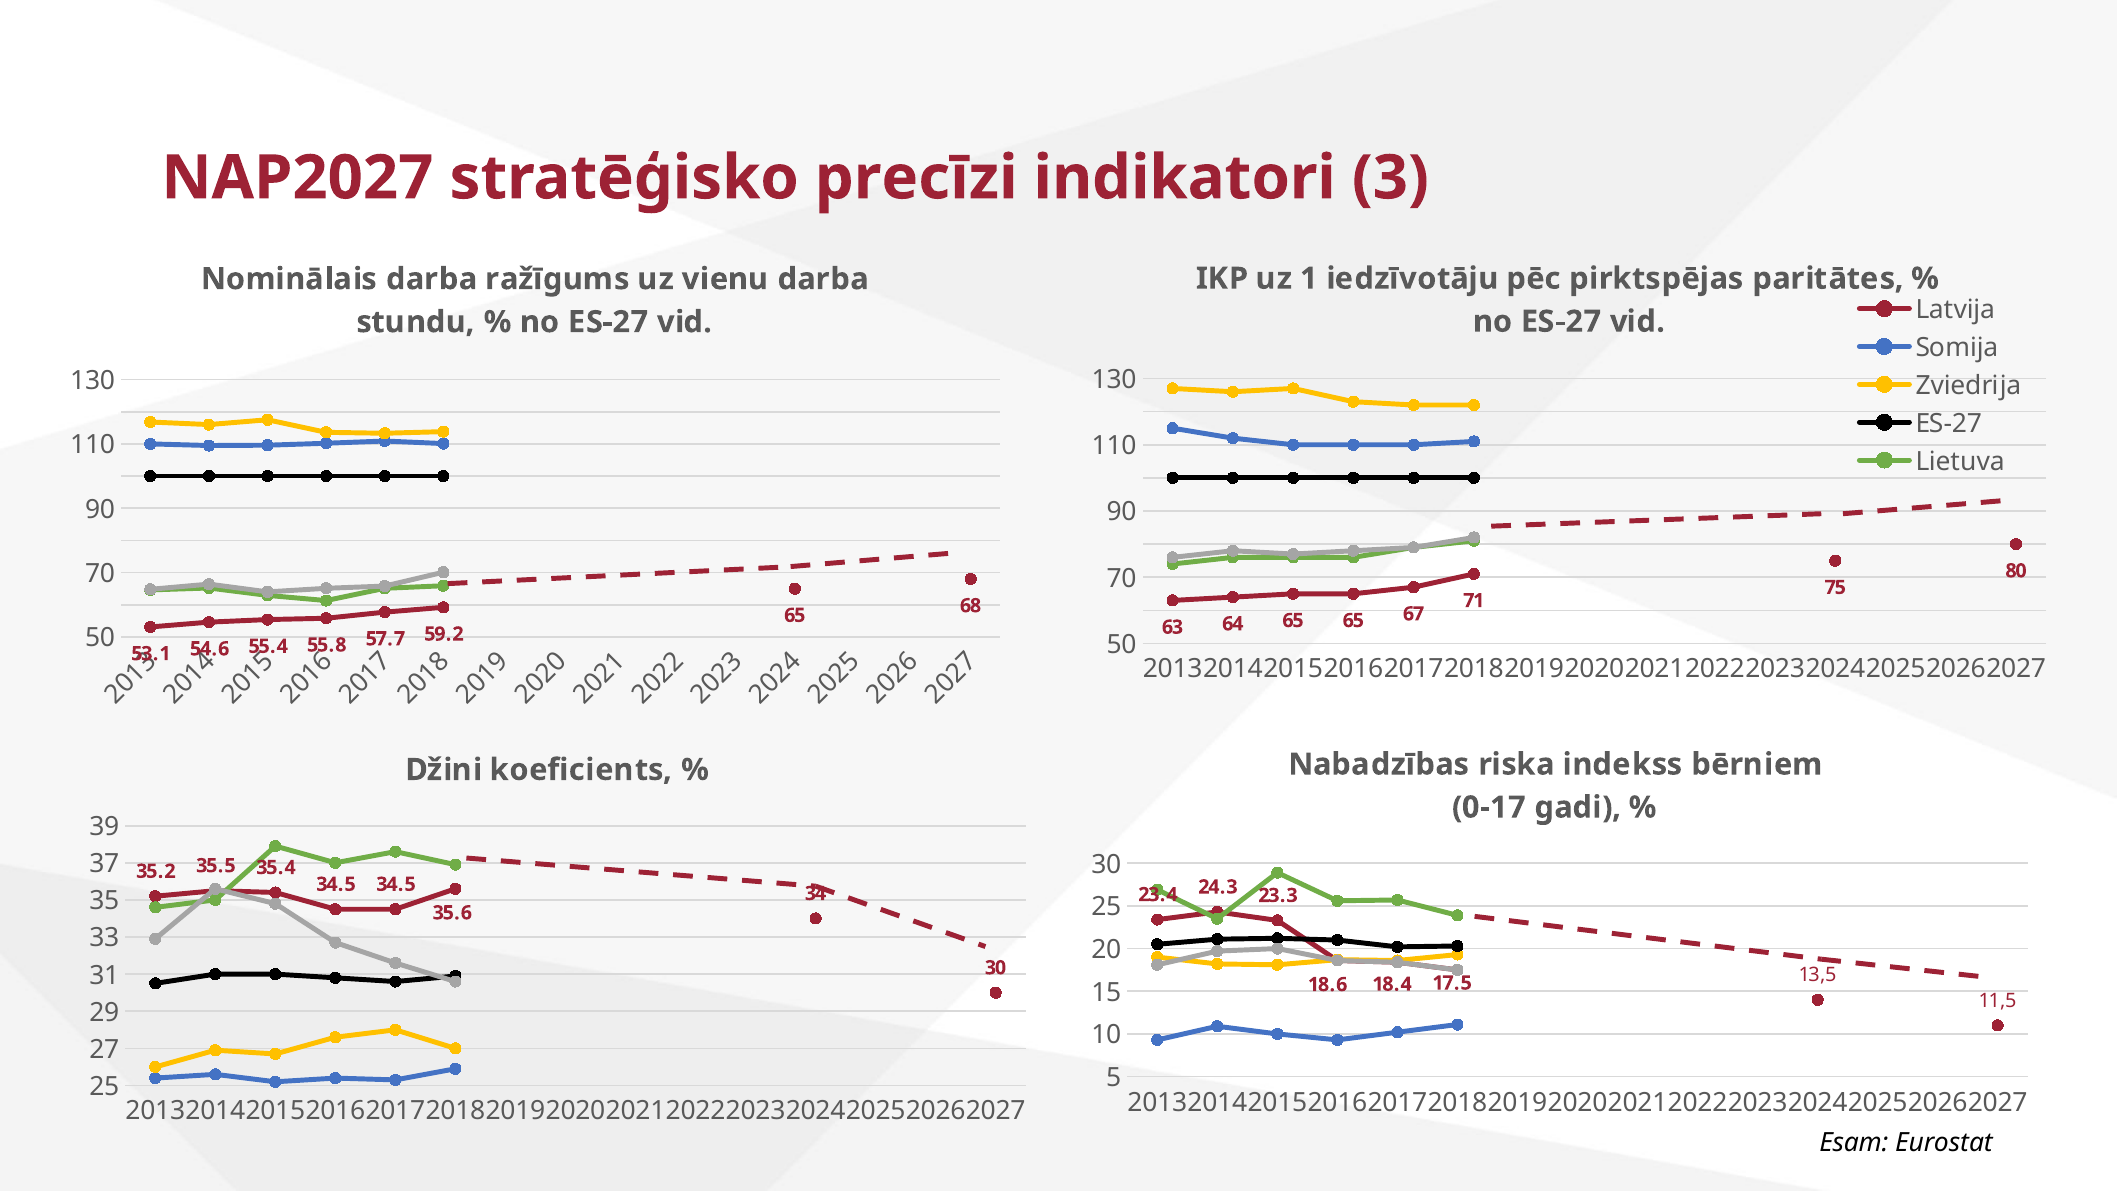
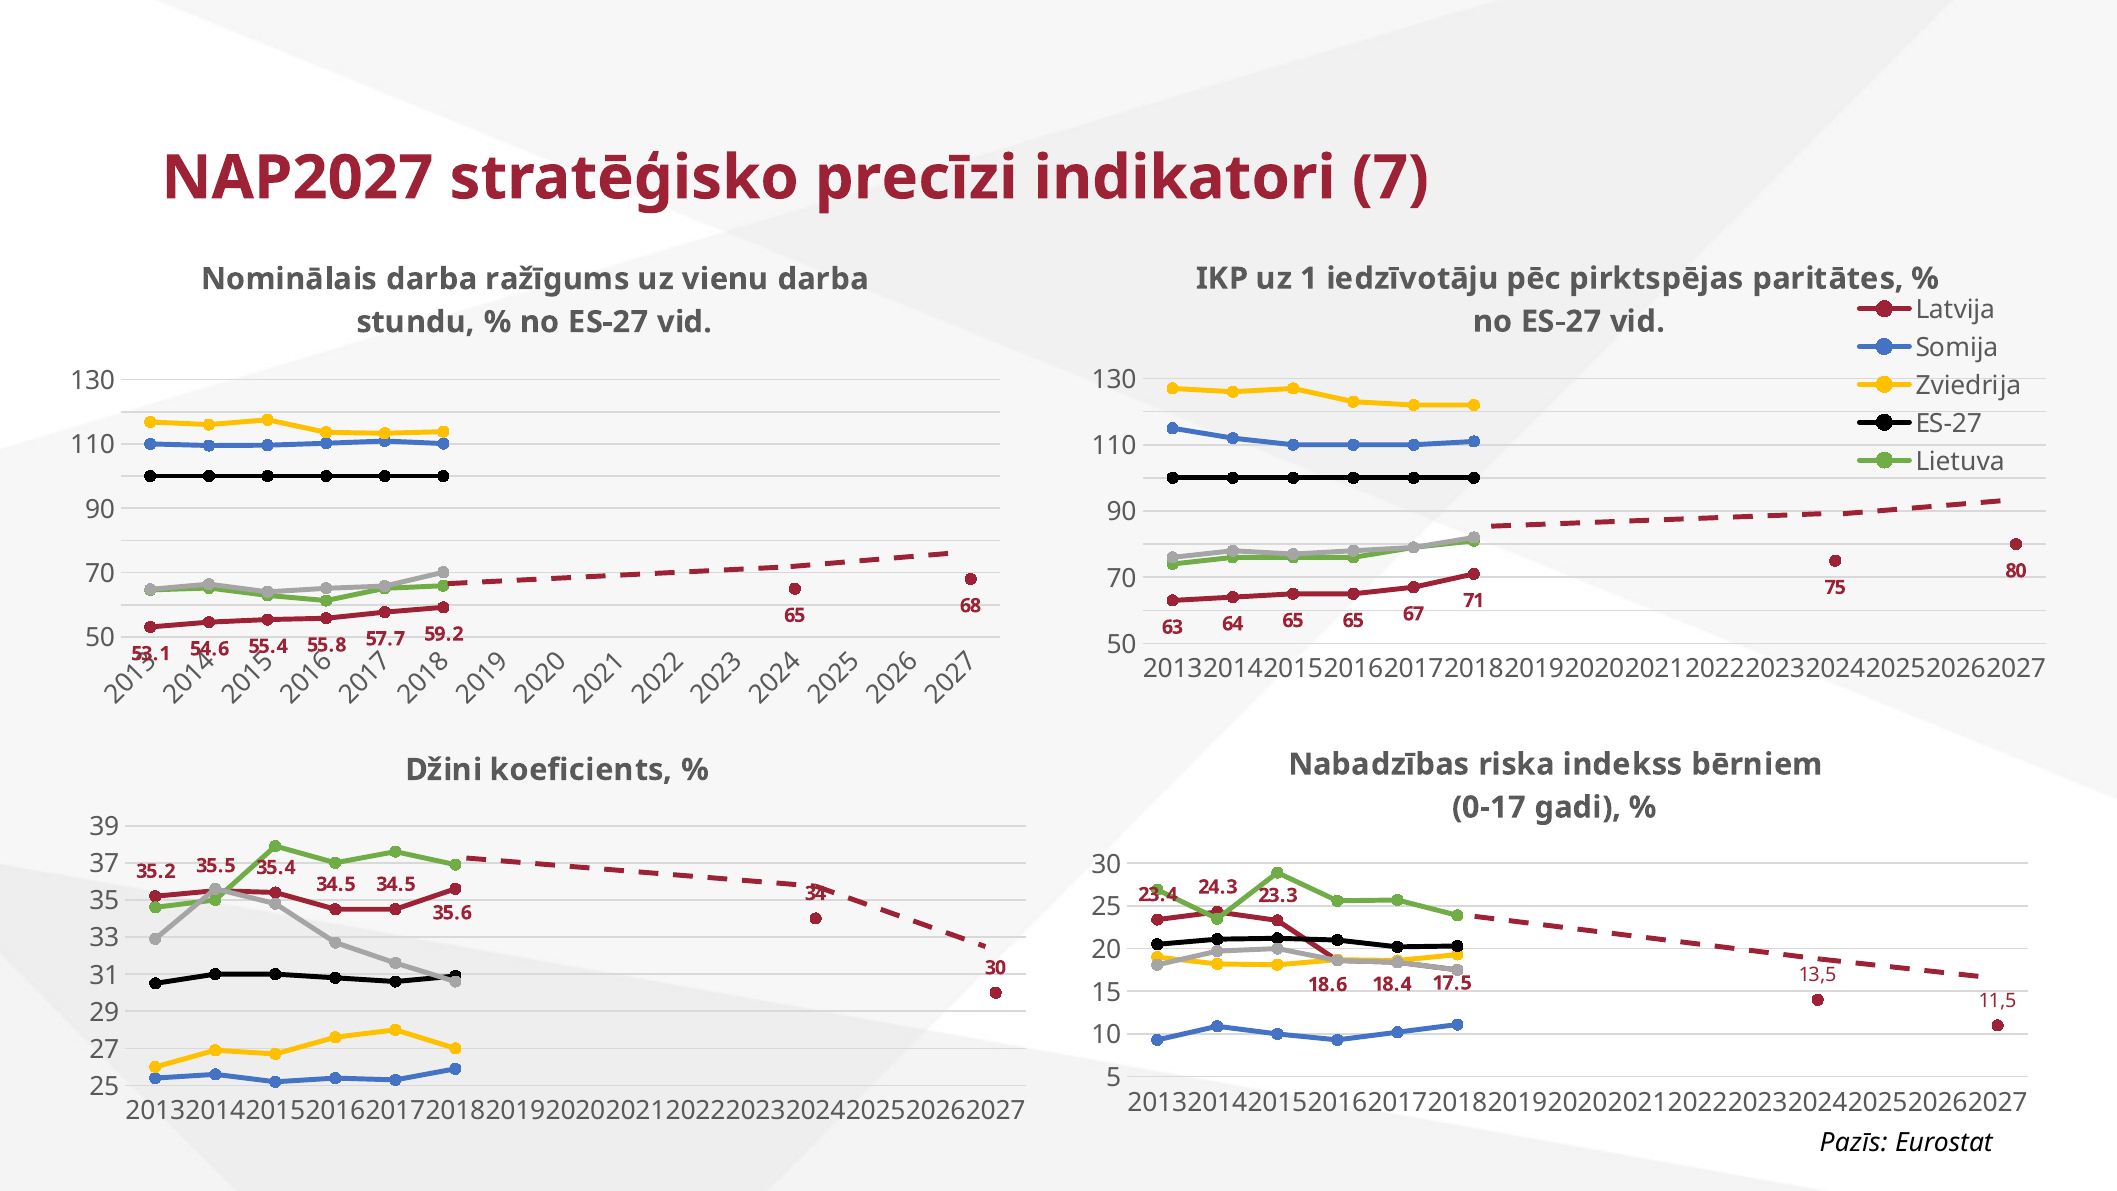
indikatori 3: 3 -> 7 (1390, 178)
Esam: Esam -> Pazīs (1854, 1143)
